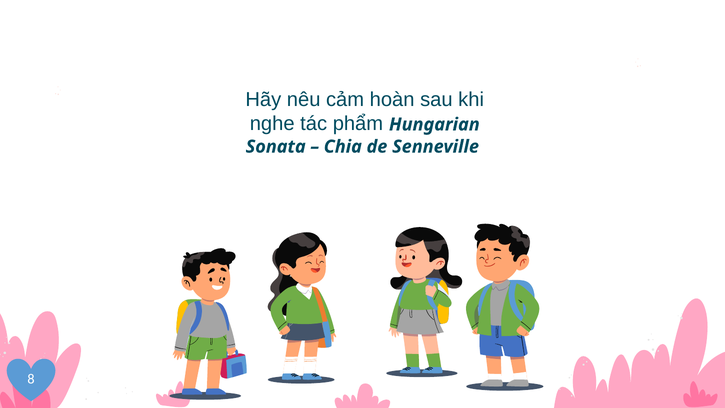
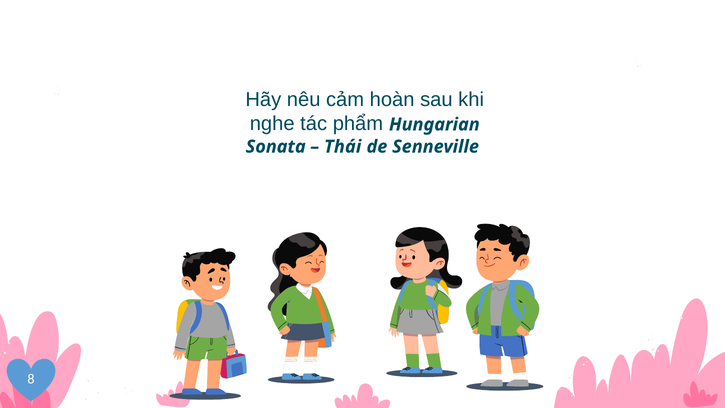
Chia: Chia -> Thái (343, 147)
